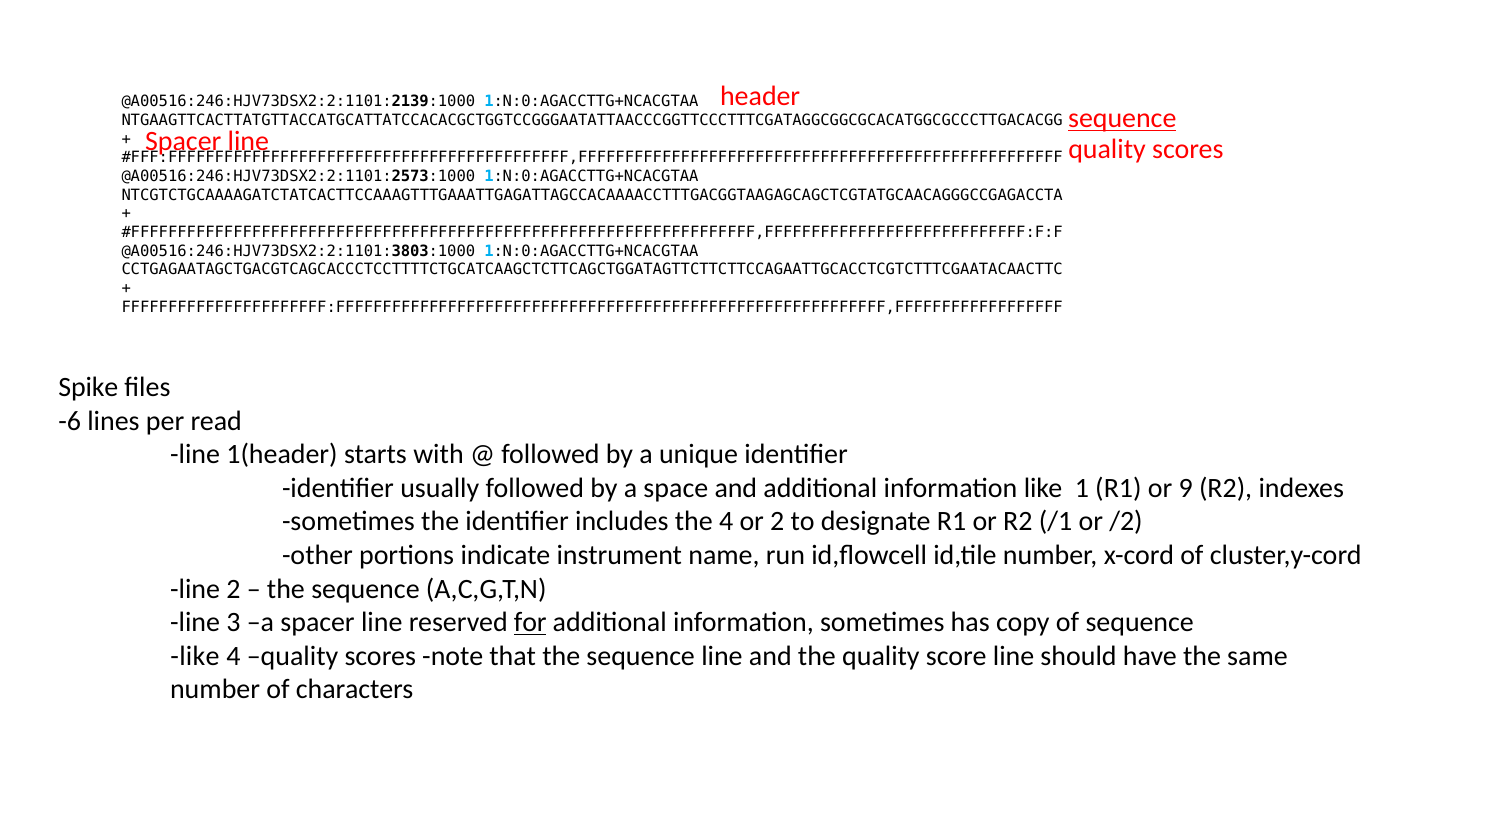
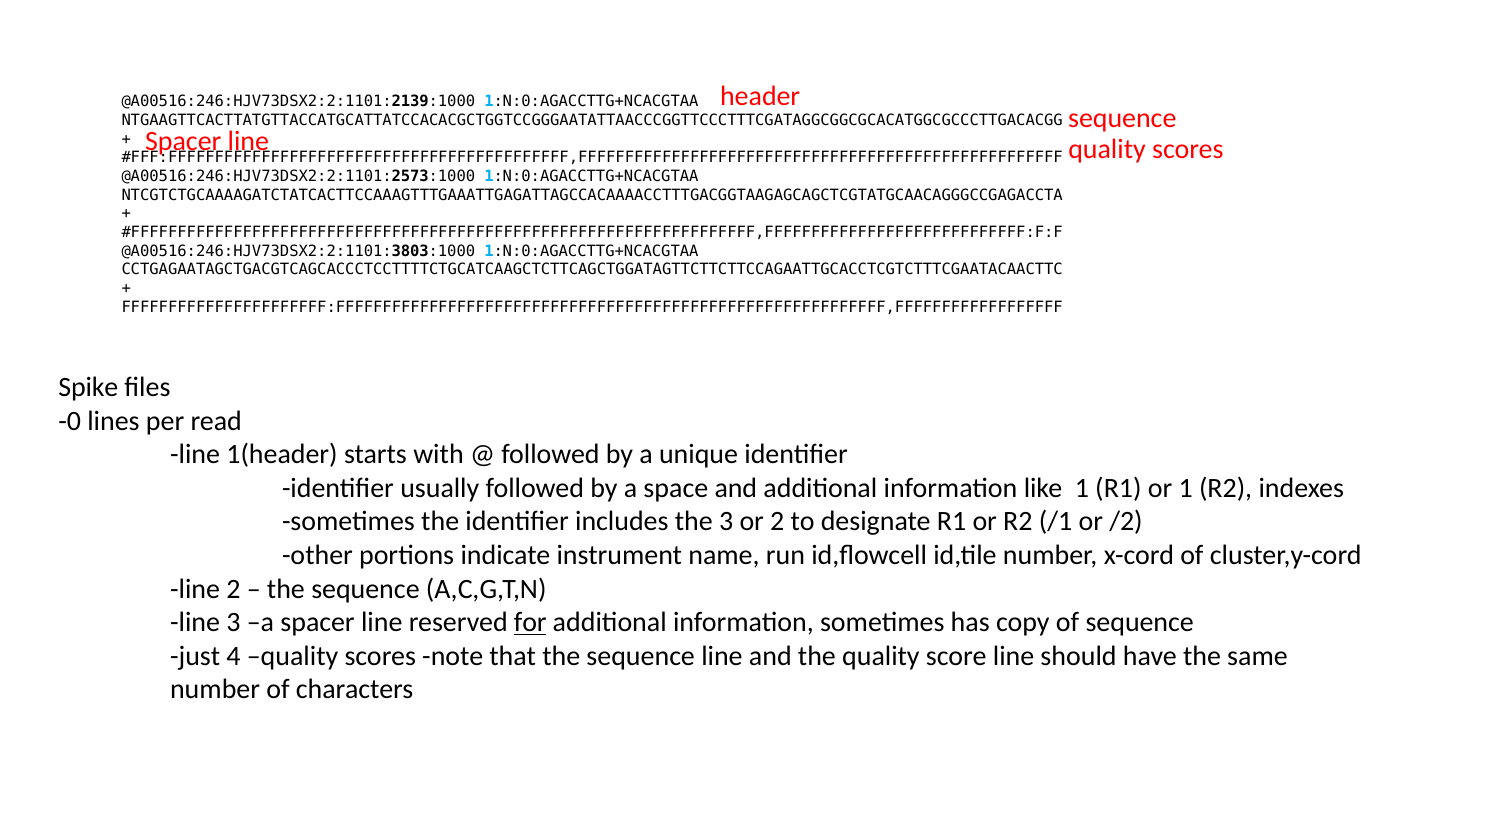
sequence underline: present -> none (1122, 118)
-6: -6 -> -0 (70, 421)
or 9: 9 -> 1 (1186, 488)
the 4: 4 -> 3 (726, 521)
like: like -> just (195, 656)
